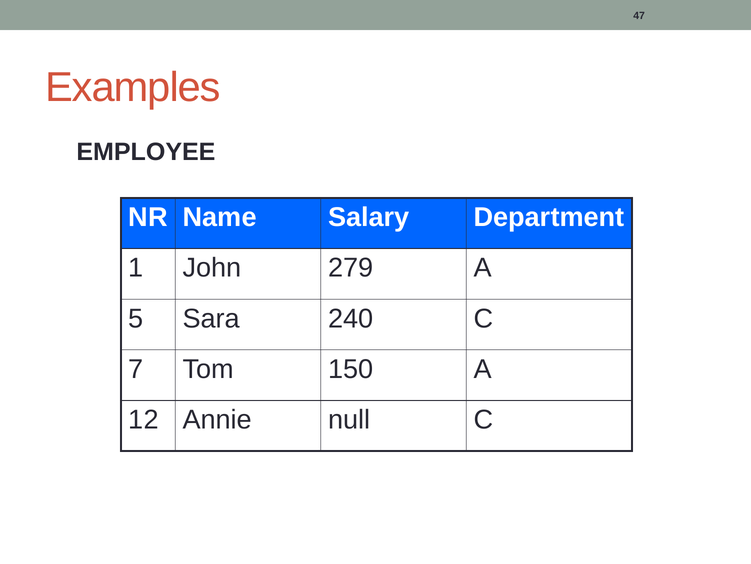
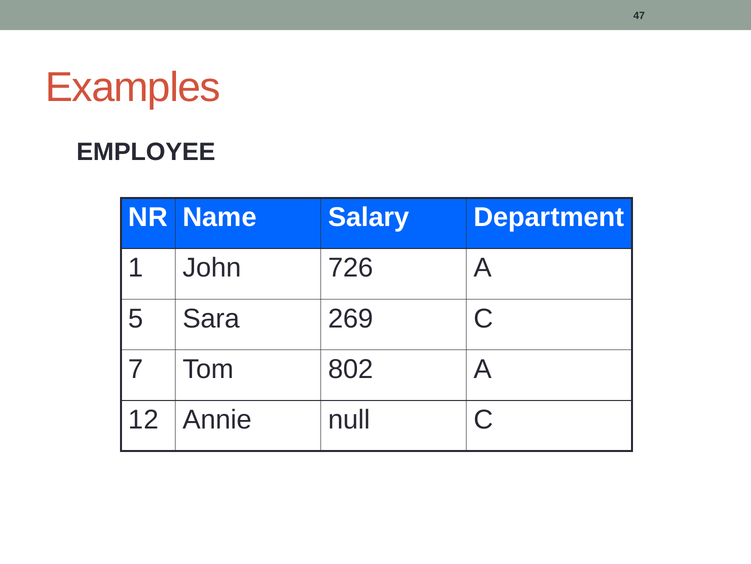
279: 279 -> 726 (351, 267)
240: 240 -> 269 (351, 318)
150: 150 -> 802 (351, 369)
